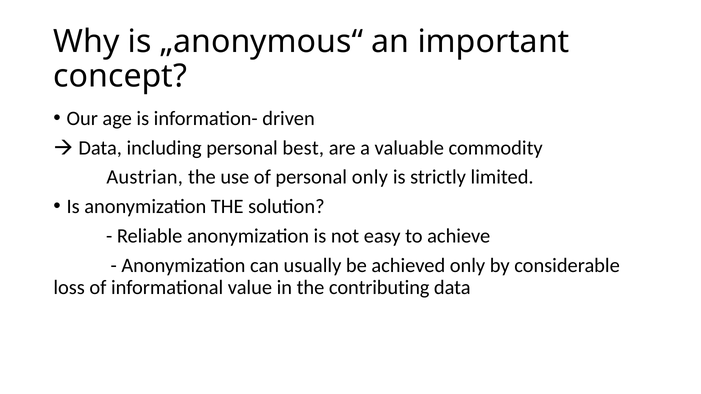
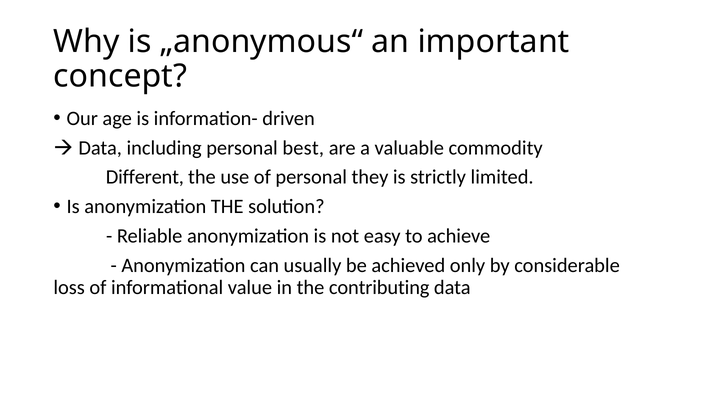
Austrian: Austrian -> Different (145, 177)
personal only: only -> they (370, 177)
